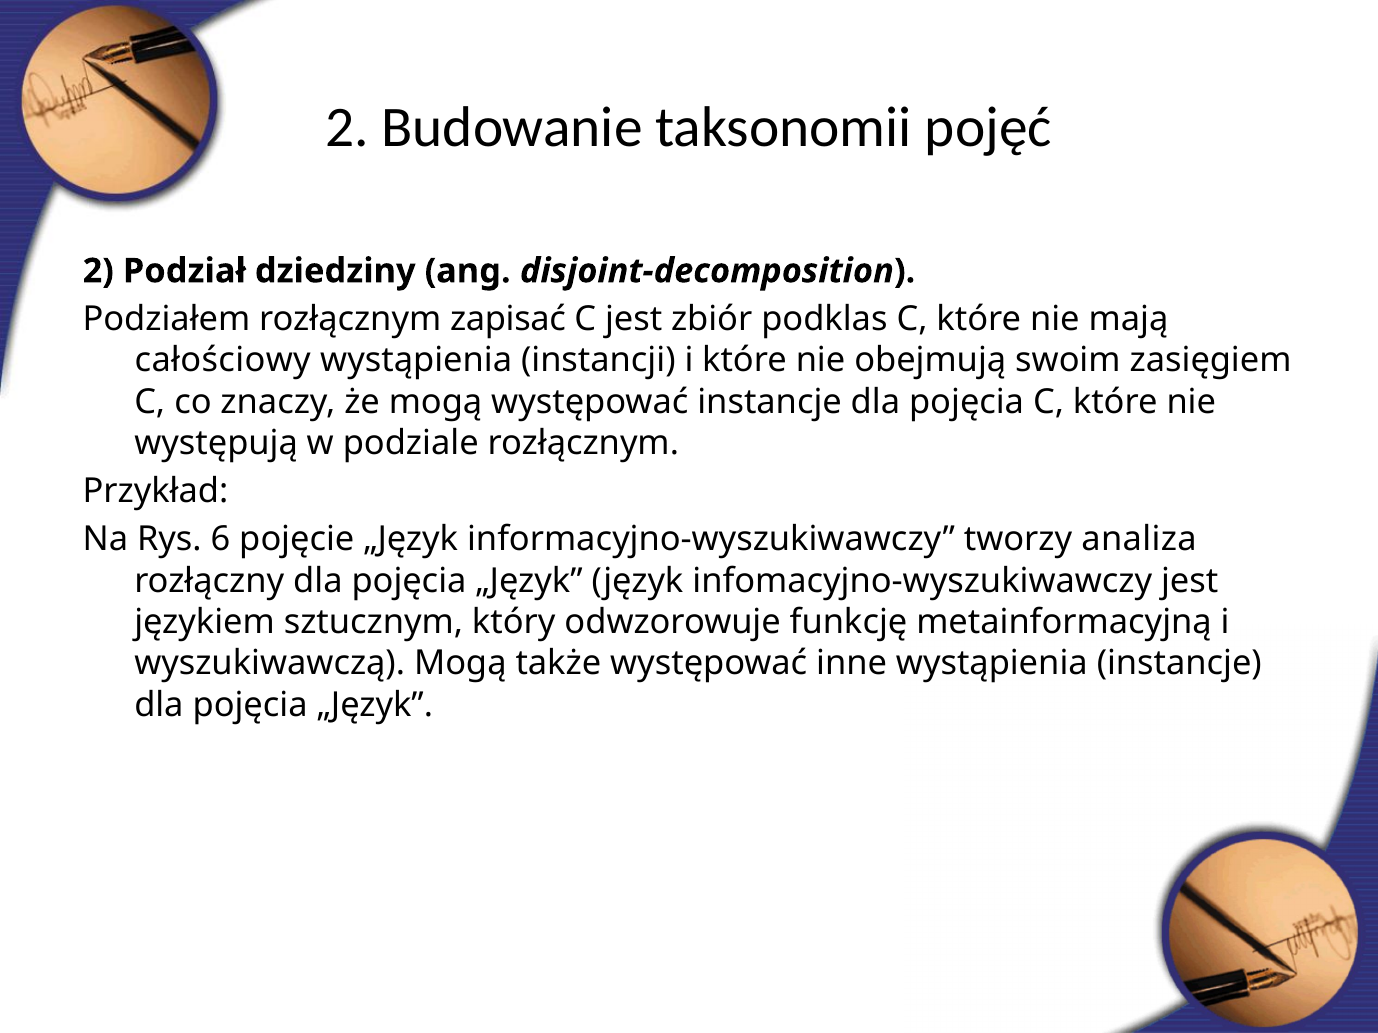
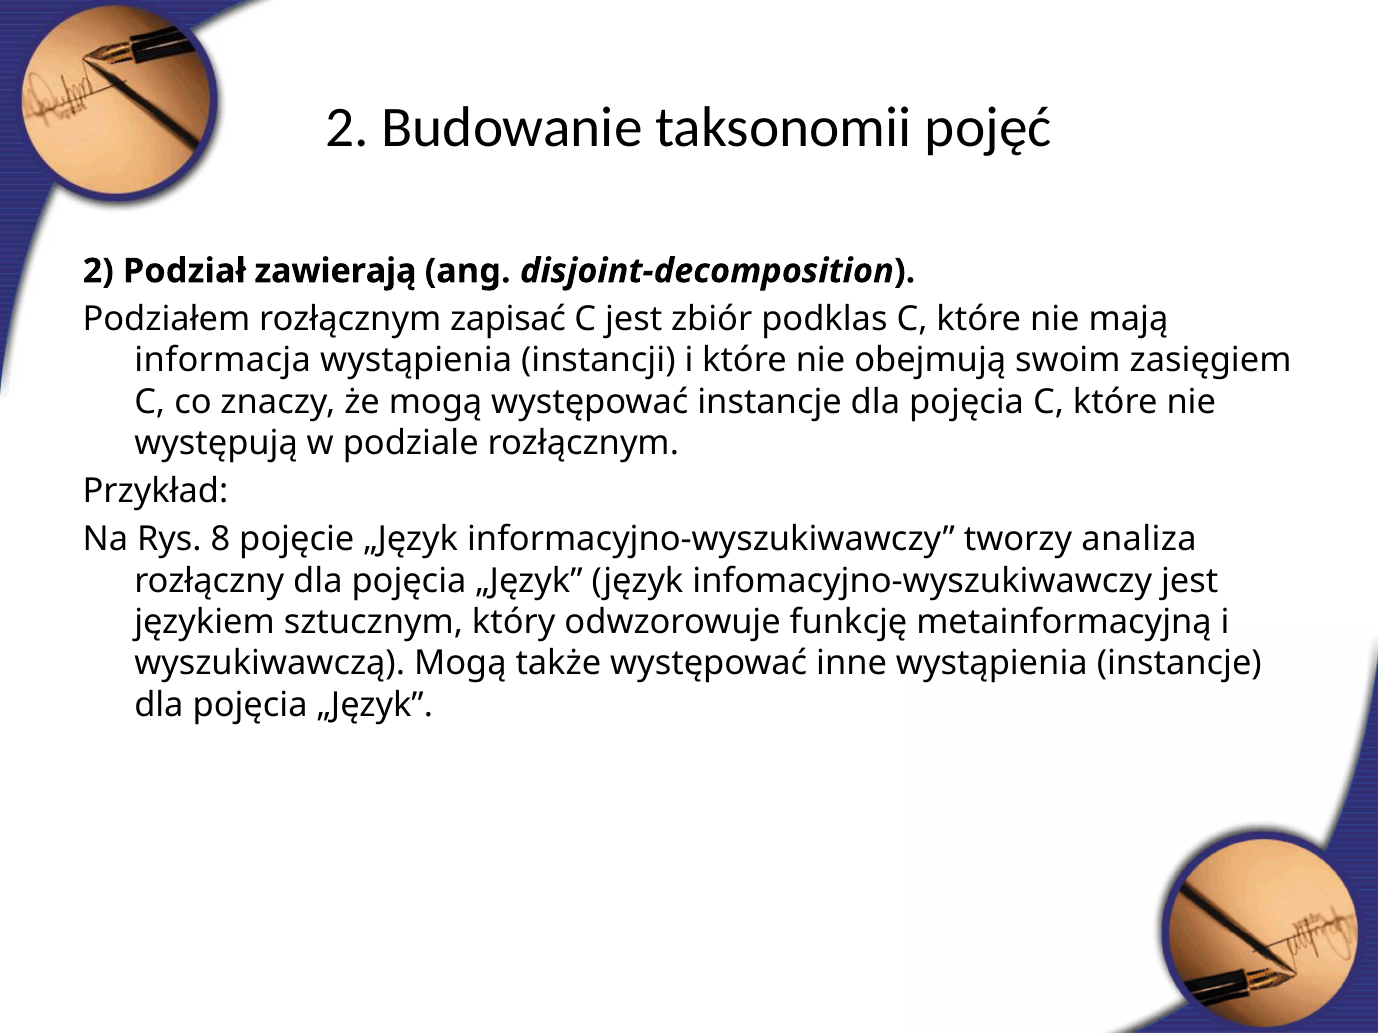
dziedziny: dziedziny -> zawierają (335, 271)
całościowy: całościowy -> informacja (223, 361)
6: 6 -> 8 (221, 540)
